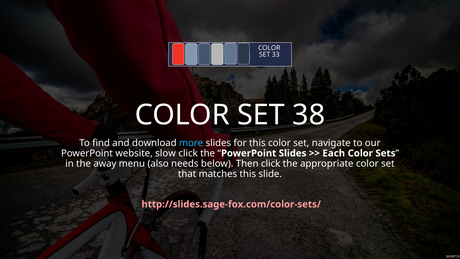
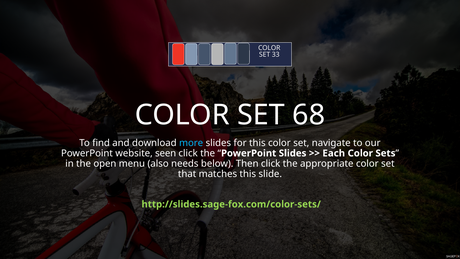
38: 38 -> 68 (309, 115)
slow: slow -> seen (166, 153)
away: away -> open (105, 163)
http://slides.sage-fox.com/color-sets/ colour: pink -> light green (231, 204)
